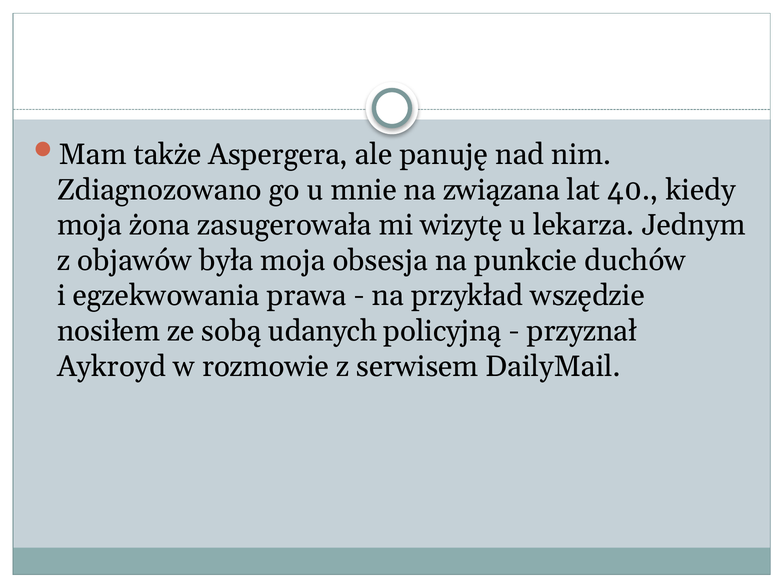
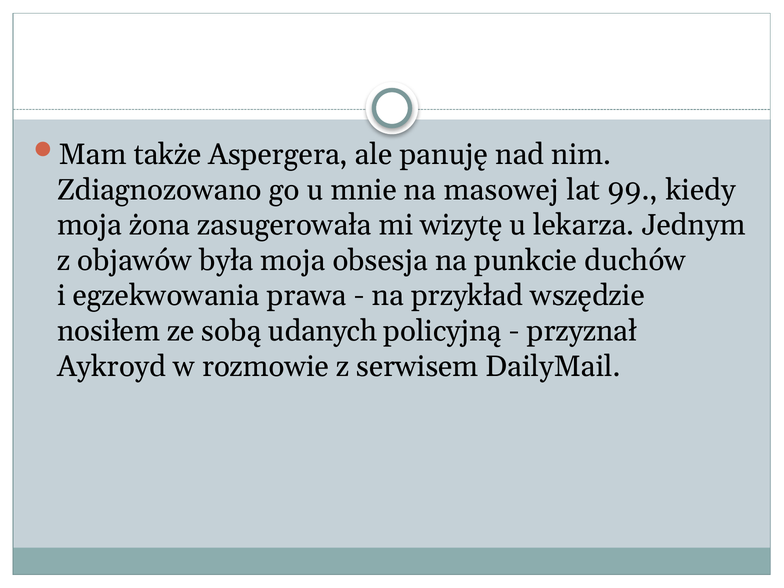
związana: związana -> masowej (501, 190)
40: 40 -> 99 (633, 190)
